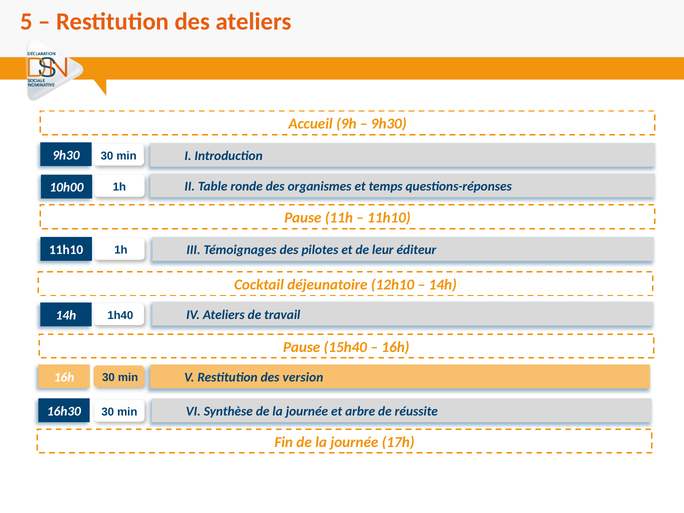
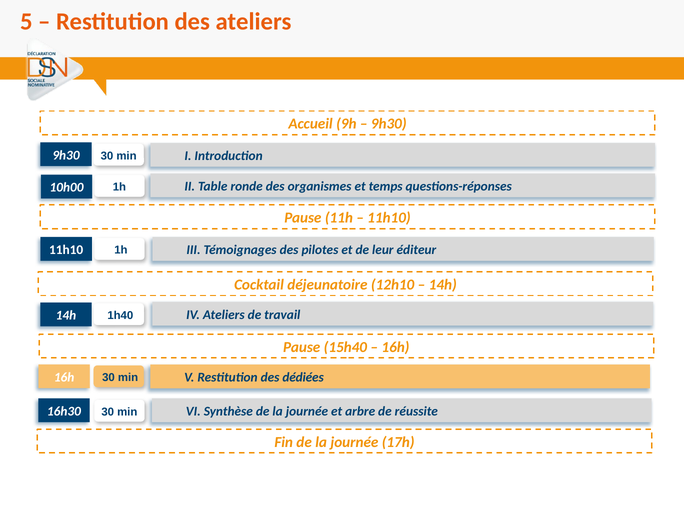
version: version -> dédiées (303, 377)
